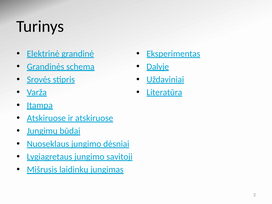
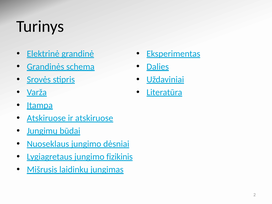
Dalyje: Dalyje -> Dalies (158, 67)
savitoji: savitoji -> fizikinis (120, 157)
